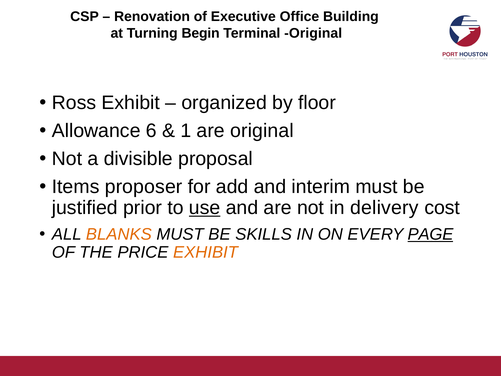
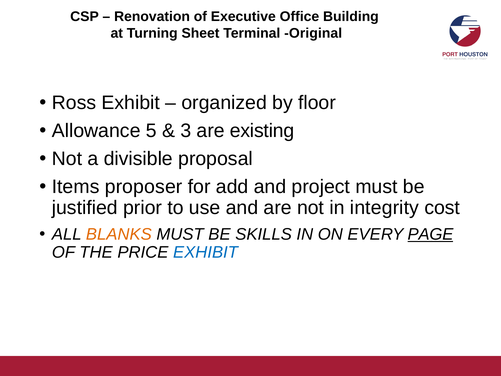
Begin: Begin -> Sheet (200, 33)
6: 6 -> 5 (151, 131)
1: 1 -> 3 (186, 131)
are original: original -> existing (262, 131)
interim: interim -> project (321, 187)
use underline: present -> none (205, 208)
delivery: delivery -> integrity (384, 208)
EXHIBIT colour: orange -> blue (206, 252)
